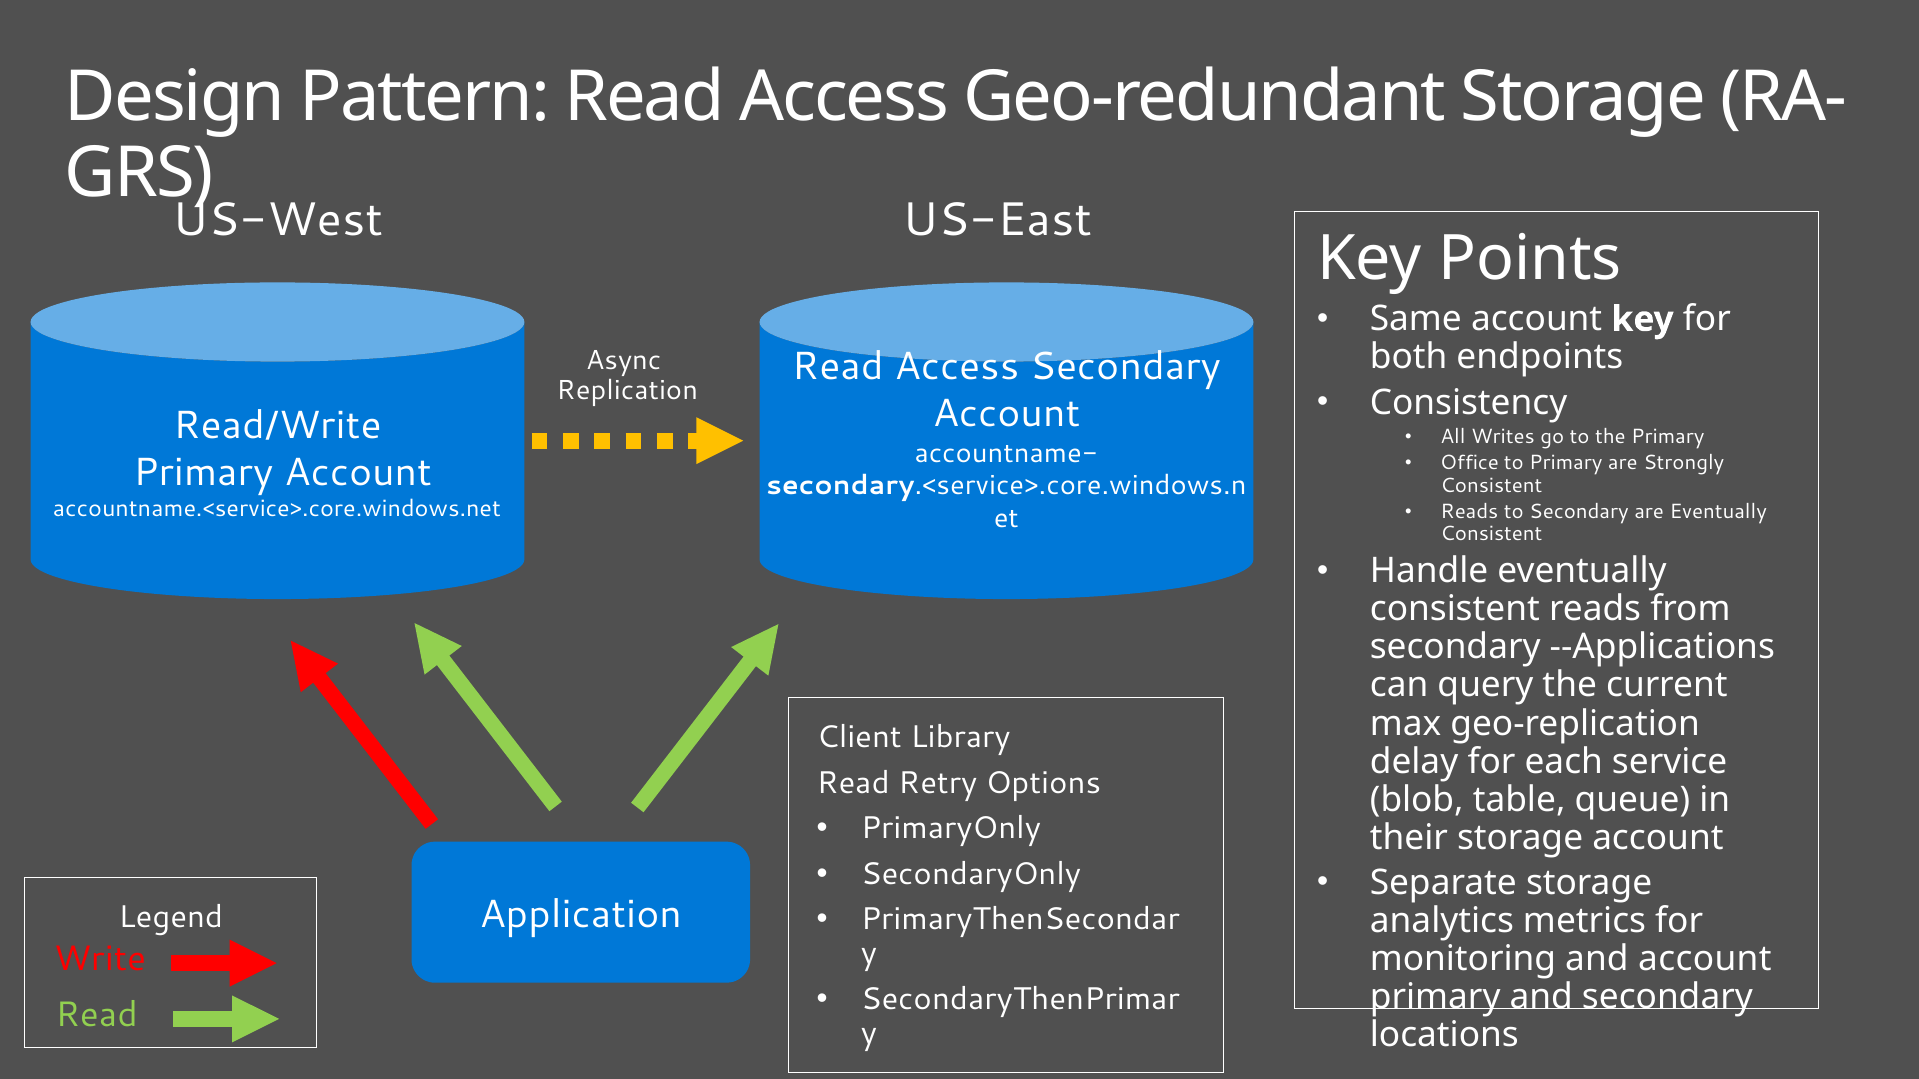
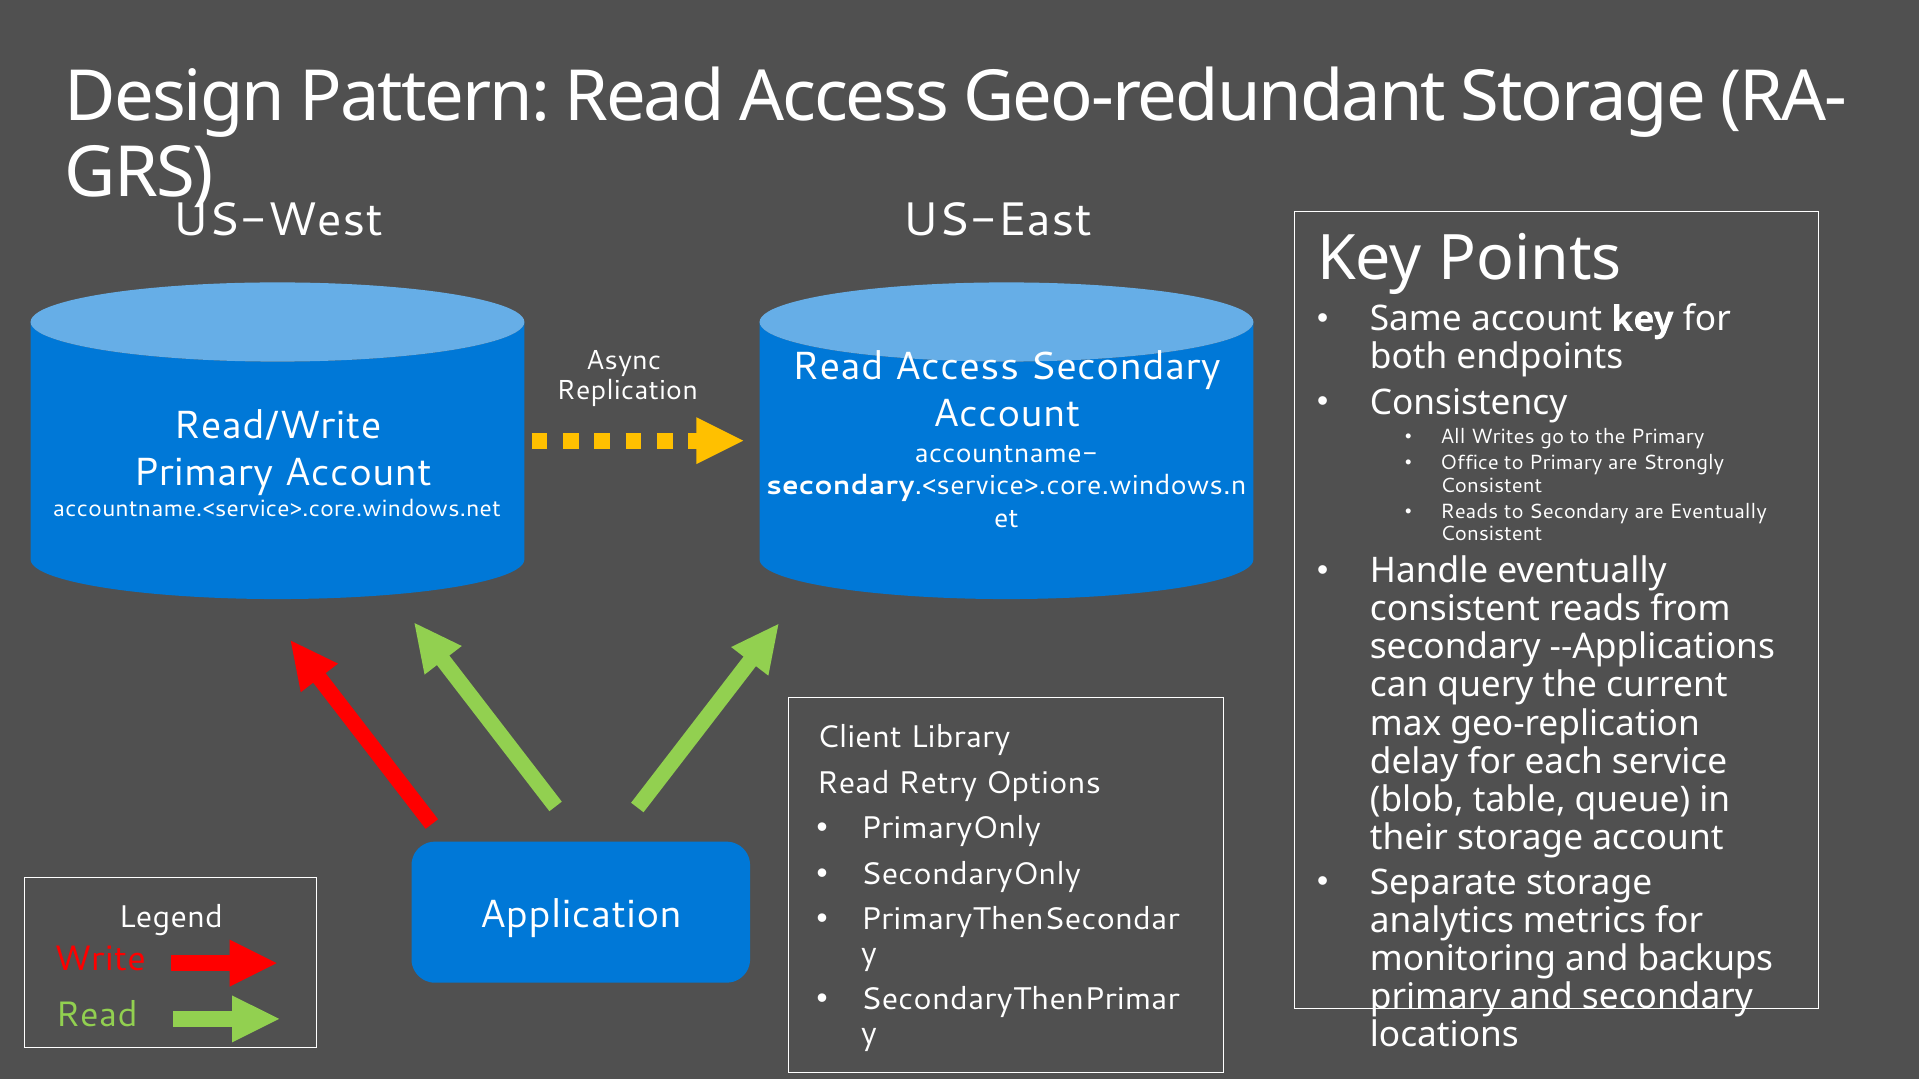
and account: account -> backups (1705, 959)
